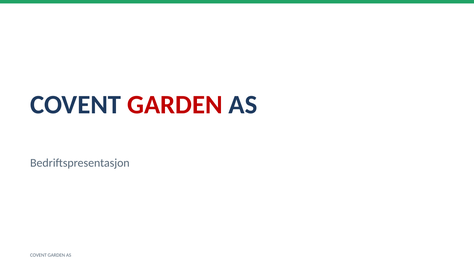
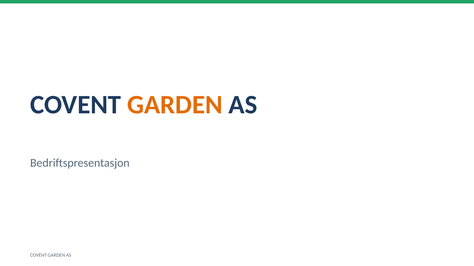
GARDEN colour: red -> orange (175, 105)
